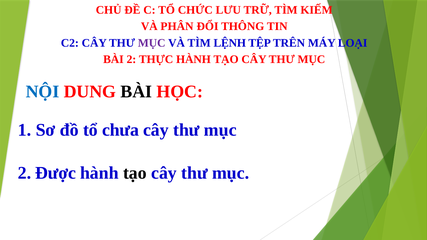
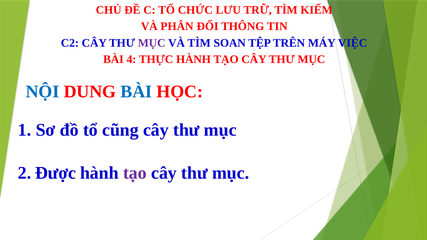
LỆNH: LỆNH -> SOAN (230, 43)
LOẠI: LOẠI -> VIỆC (353, 43)
BÀI 2: 2 -> 4 (131, 60)
BÀI colour: black -> blue (136, 92)
chưa: chưa -> cũng (120, 130)
tạo colour: black -> purple (135, 173)
